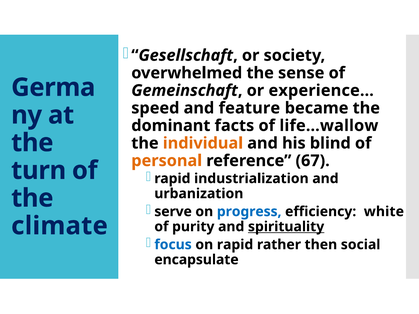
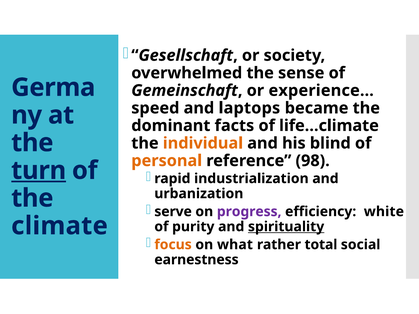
feature: feature -> laptops (249, 108)
life…wallow: life…wallow -> life…climate (329, 126)
67: 67 -> 98 (313, 161)
turn underline: none -> present (39, 171)
progress colour: blue -> purple (249, 212)
focus colour: blue -> orange (173, 245)
on rapid: rapid -> what (235, 245)
then: then -> total (321, 245)
encapsulate: encapsulate -> earnestness (196, 260)
